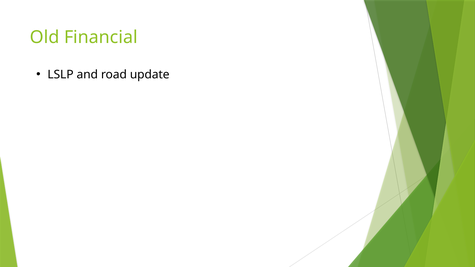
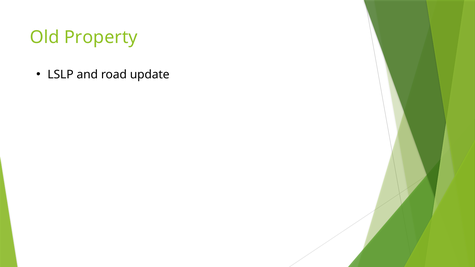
Financial: Financial -> Property (101, 37)
